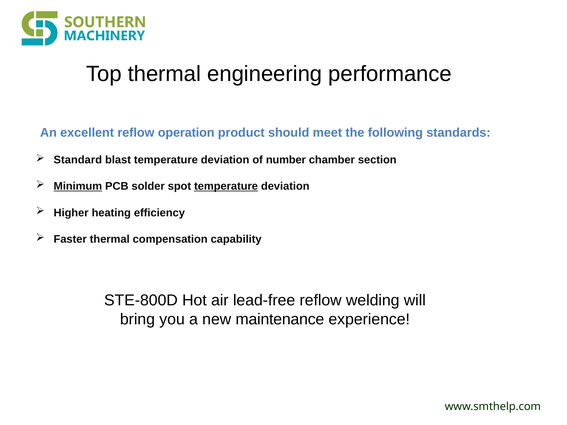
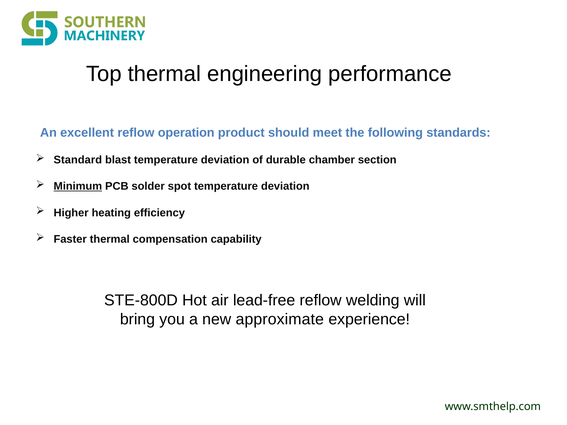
number: number -> durable (286, 160)
temperature underline: present -> none (226, 186)
maintenance: maintenance -> approximate (280, 319)
